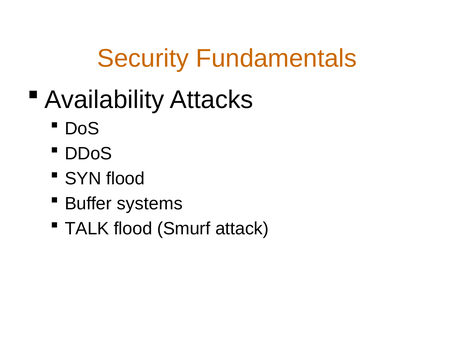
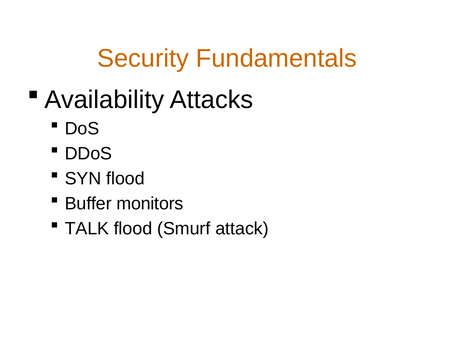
systems: systems -> monitors (150, 203)
